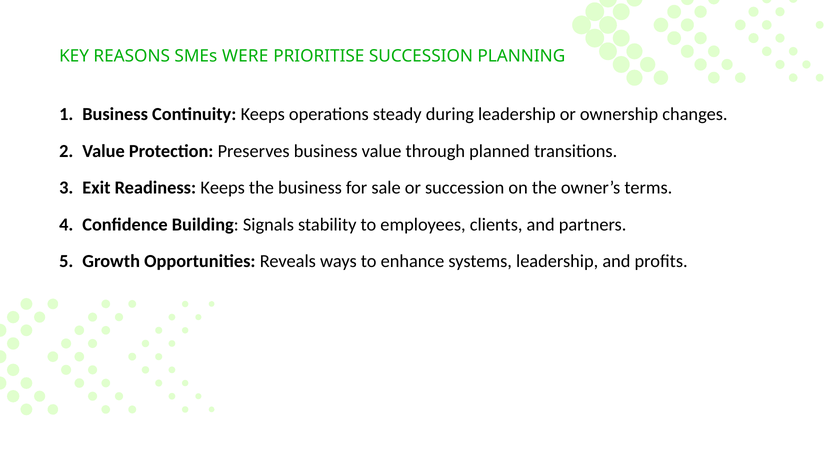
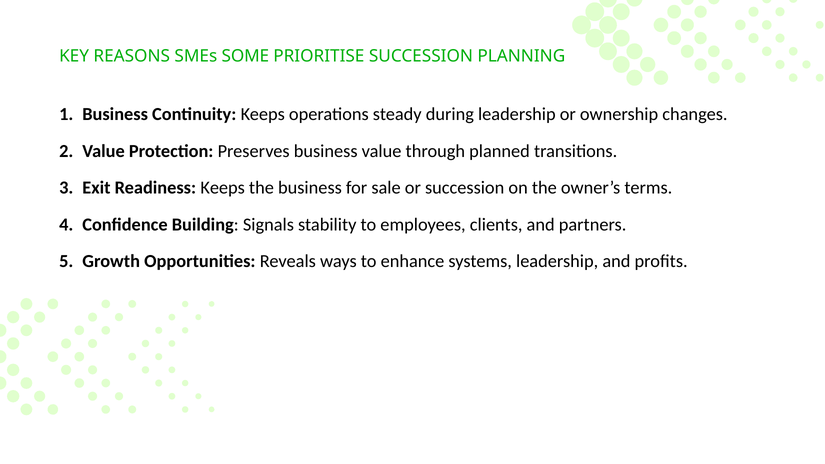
WERE: WERE -> SOME (245, 56)
